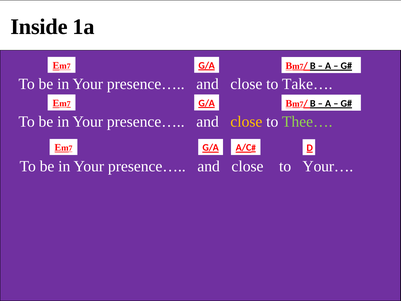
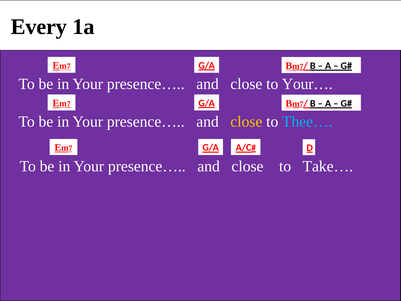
Inside: Inside -> Every (39, 27)
Take…: Take… -> Your… (307, 84)
Thee… colour: light green -> light blue (307, 121)
Your…: Your… -> Take… (328, 166)
